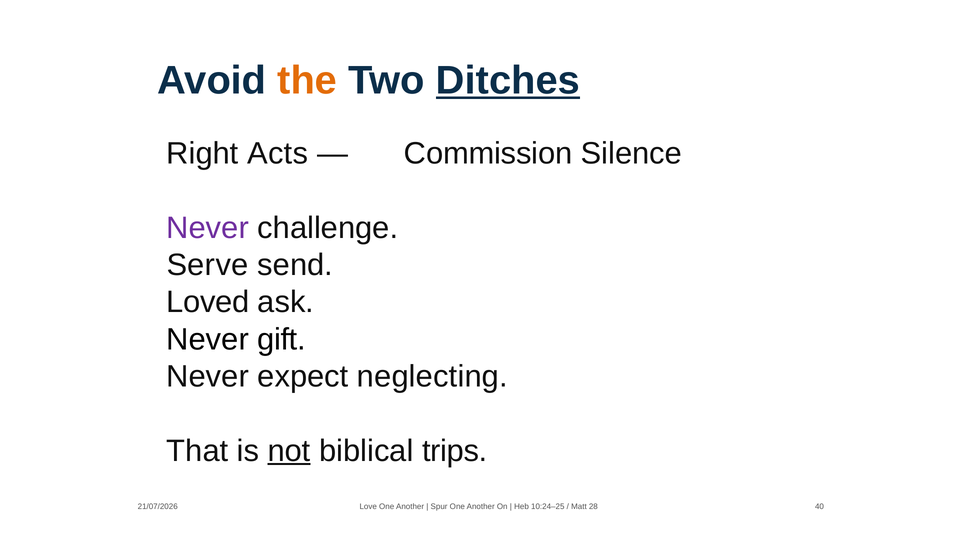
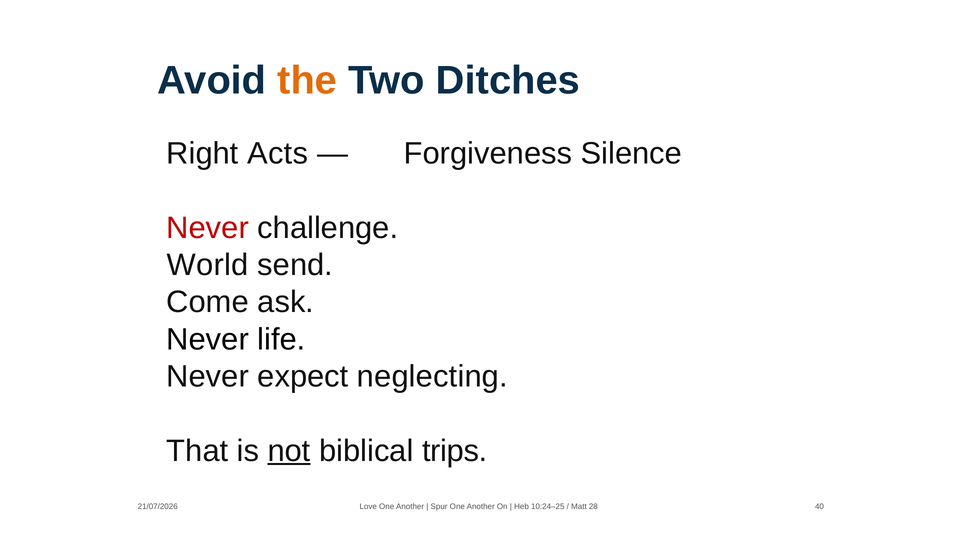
Ditches underline: present -> none (508, 80)
Commission: Commission -> Forgiveness (488, 154)
Never colour: purple -> red (208, 228)
Serve: Serve -> World (208, 265)
Loved: Loved -> Come (208, 302)
gift: gift -> life (281, 339)
